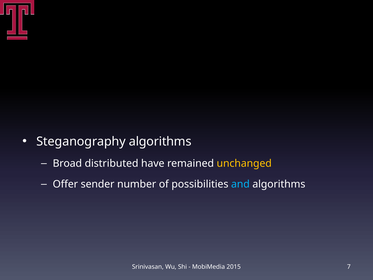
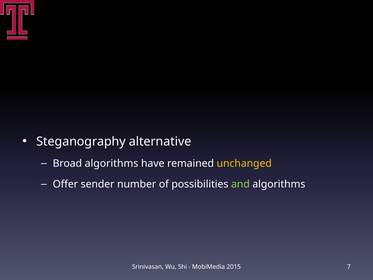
Steganography algorithms: algorithms -> alternative (160, 141)
Broad distributed: distributed -> algorithms (112, 163)
and colour: light blue -> light green (240, 184)
